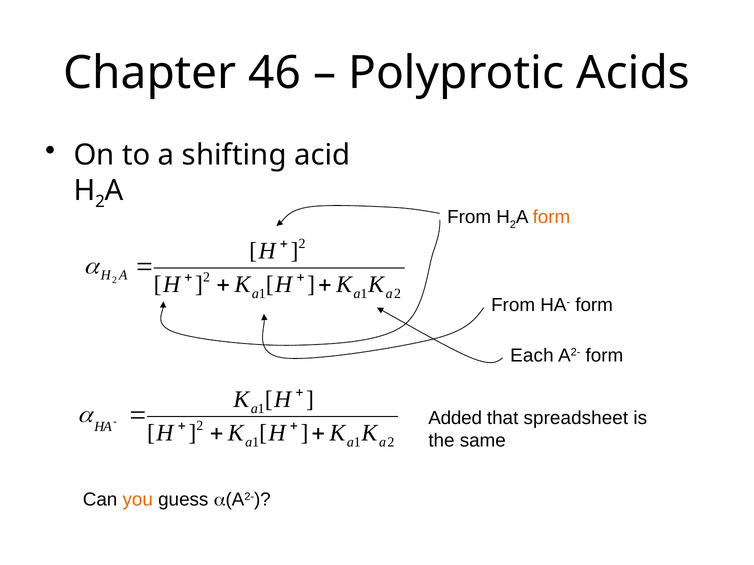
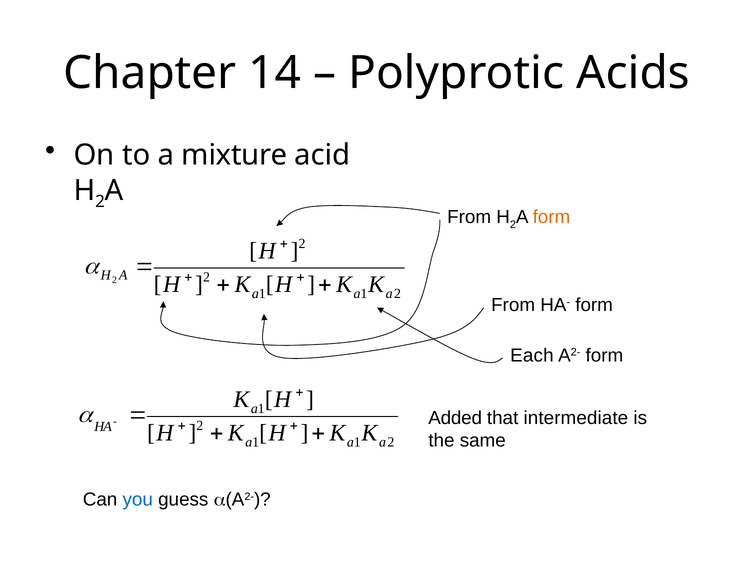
46: 46 -> 14 (275, 73)
shifting: shifting -> mixture (234, 155)
spreadsheet: spreadsheet -> intermediate (576, 418)
you colour: orange -> blue (138, 500)
